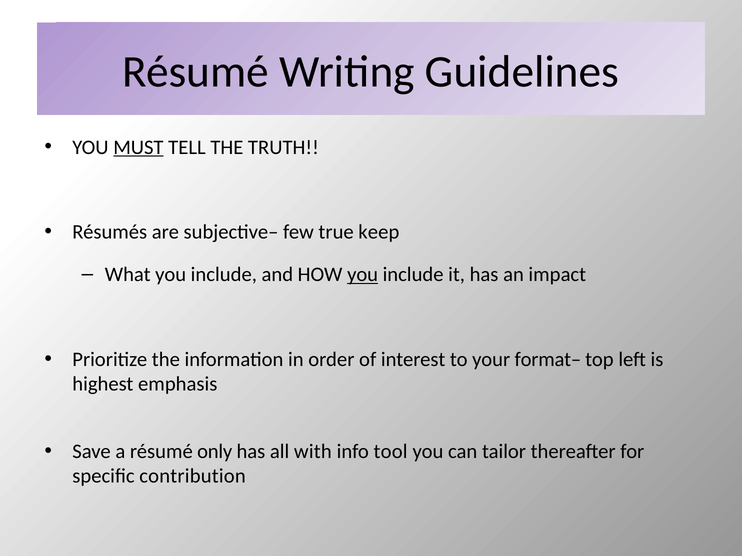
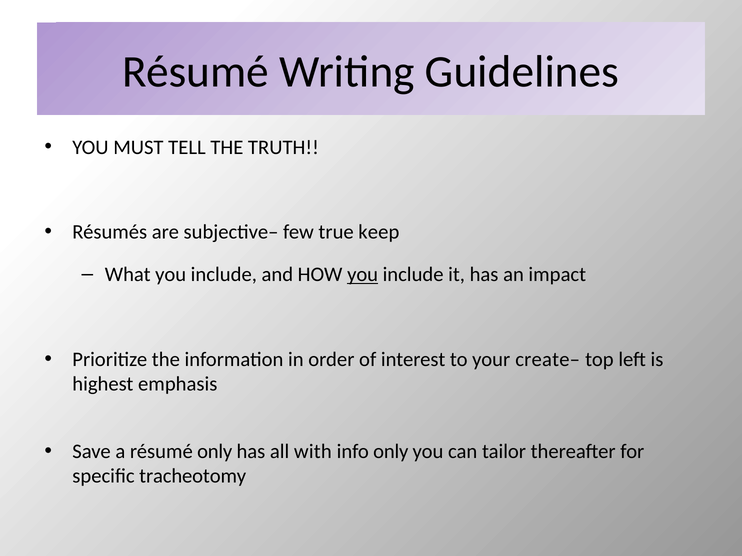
MUST underline: present -> none (138, 147)
format–: format– -> create– (548, 360)
info tool: tool -> only (391, 452)
contribution: contribution -> tracheotomy (193, 476)
